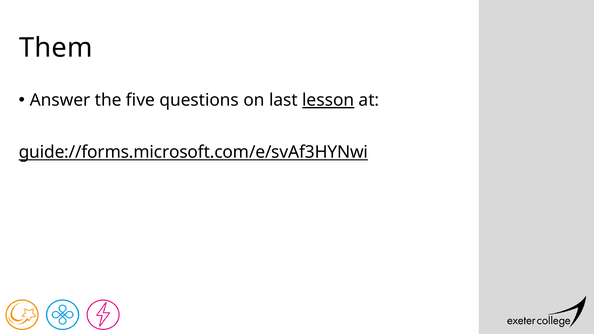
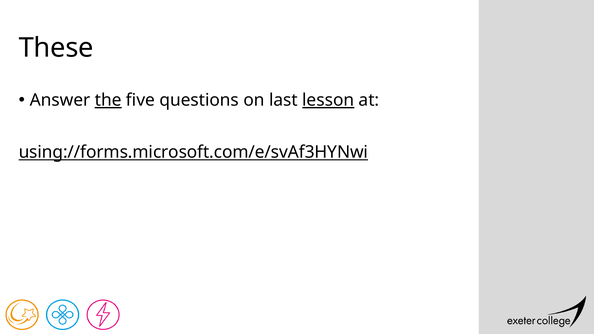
Them: Them -> These (56, 48)
the underline: none -> present (108, 100)
guide://forms.microsoft.com/e/svAf3HYNwi: guide://forms.microsoft.com/e/svAf3HYNwi -> using://forms.microsoft.com/e/svAf3HYNwi (193, 152)
